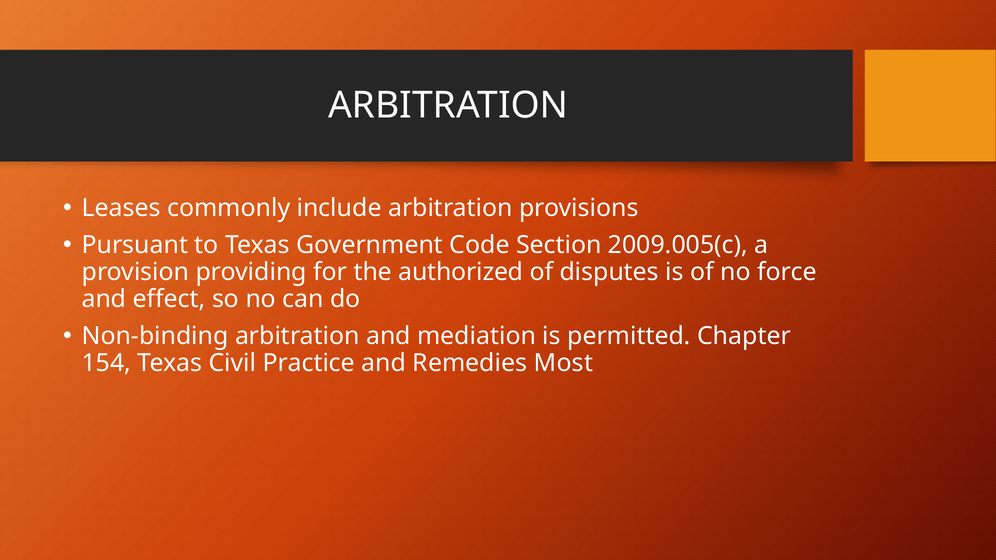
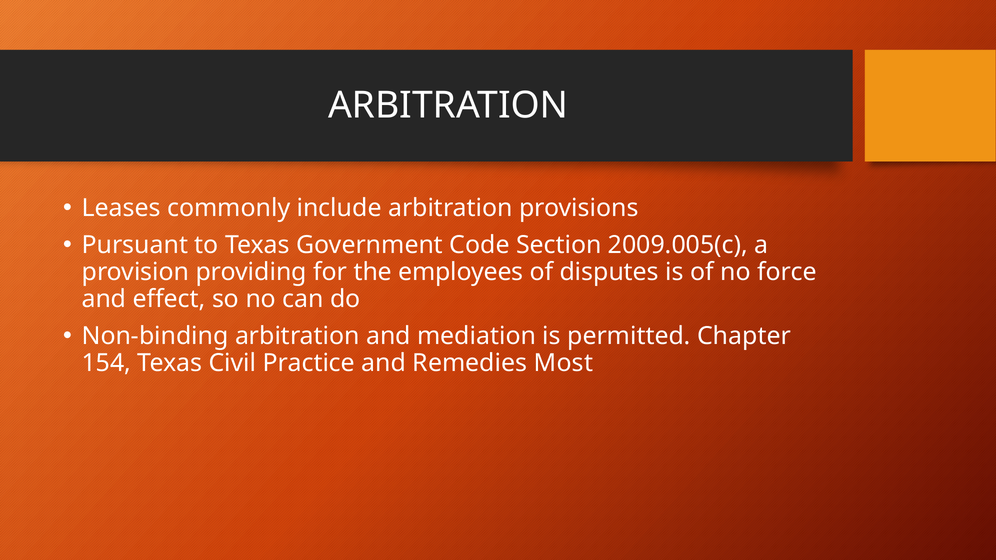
authorized: authorized -> employees (461, 272)
